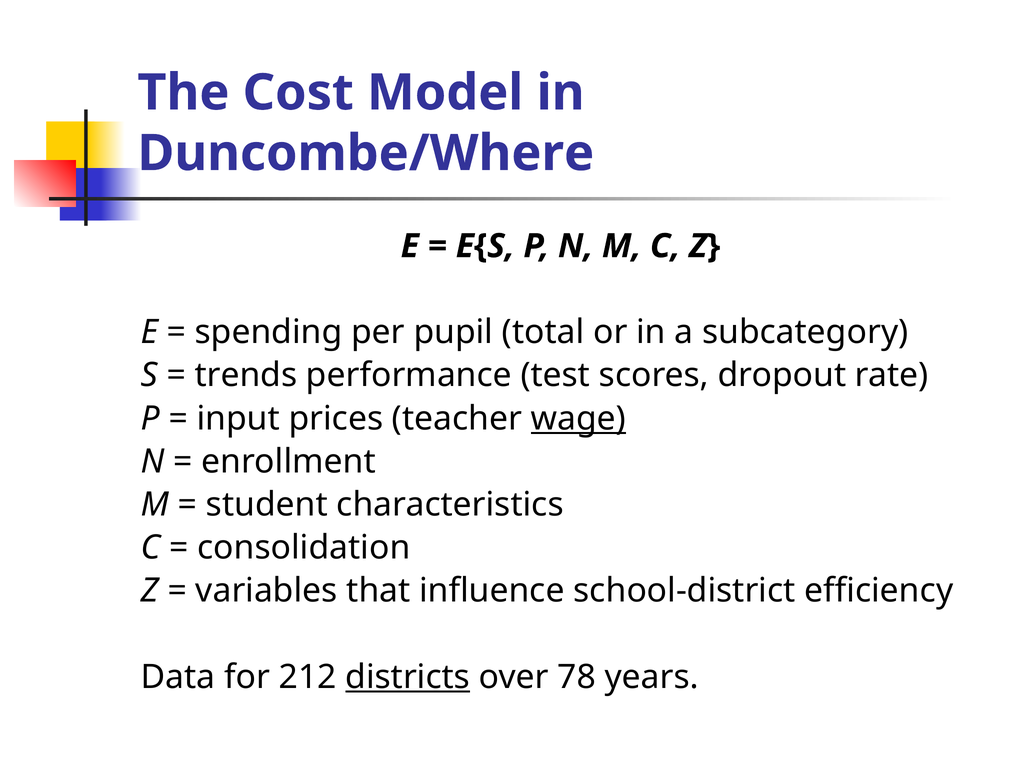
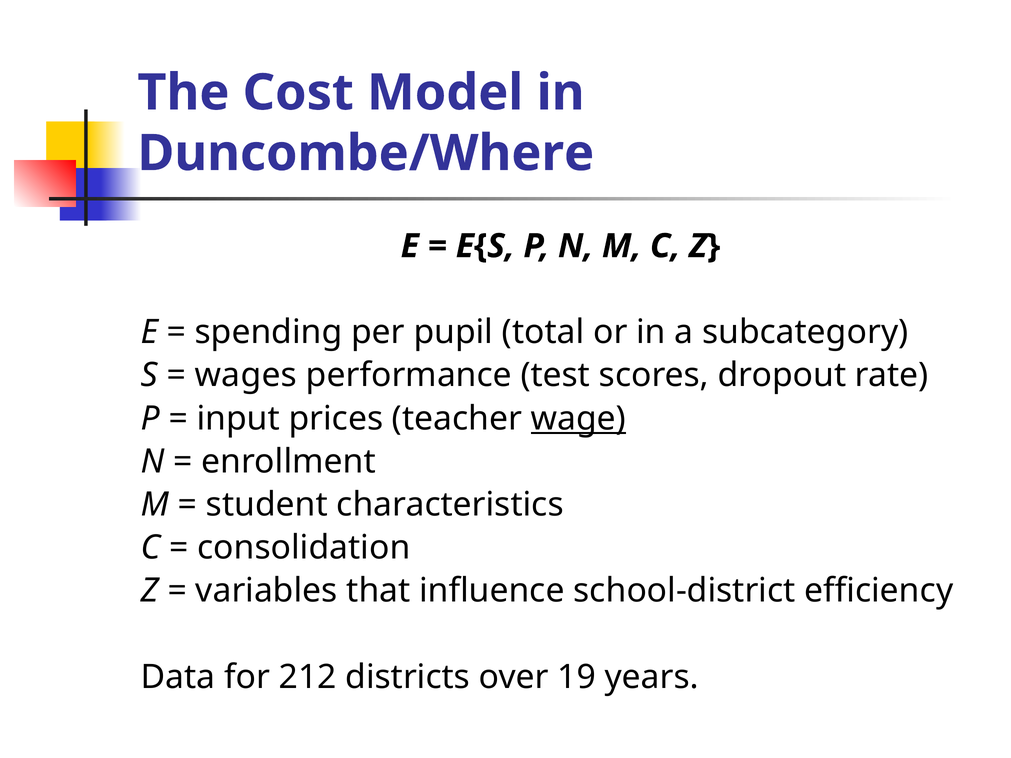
trends: trends -> wages (246, 375)
districts underline: present -> none (408, 677)
78: 78 -> 19 (577, 677)
